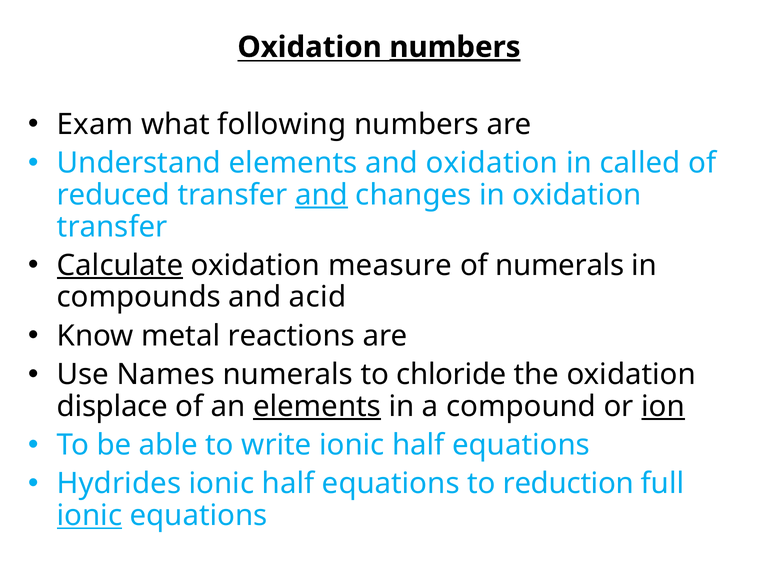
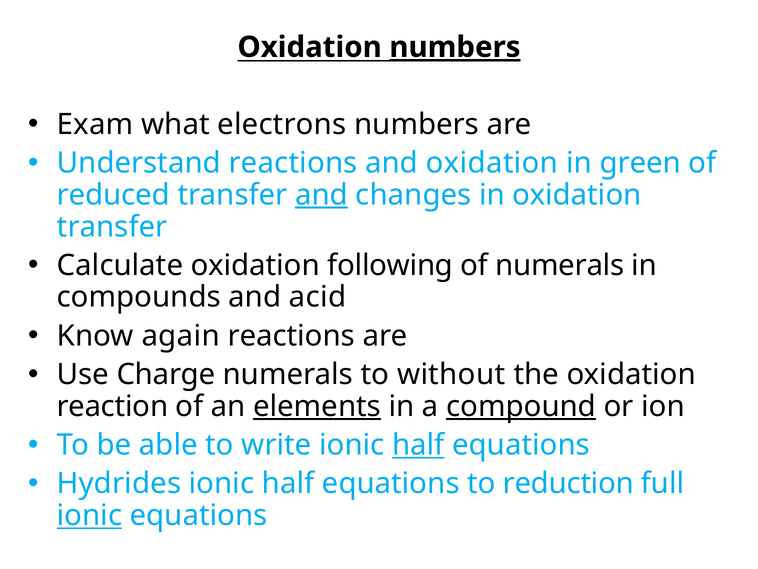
following: following -> electrons (282, 124)
Understand elements: elements -> reactions (293, 163)
called: called -> green (640, 163)
Calculate underline: present -> none (120, 265)
measure: measure -> following (390, 265)
metal: metal -> again (181, 336)
Names: Names -> Charge (166, 374)
chloride: chloride -> without (451, 374)
displace: displace -> reaction (112, 406)
compound underline: none -> present (521, 406)
ion underline: present -> none (663, 406)
half underline: none -> present (418, 445)
